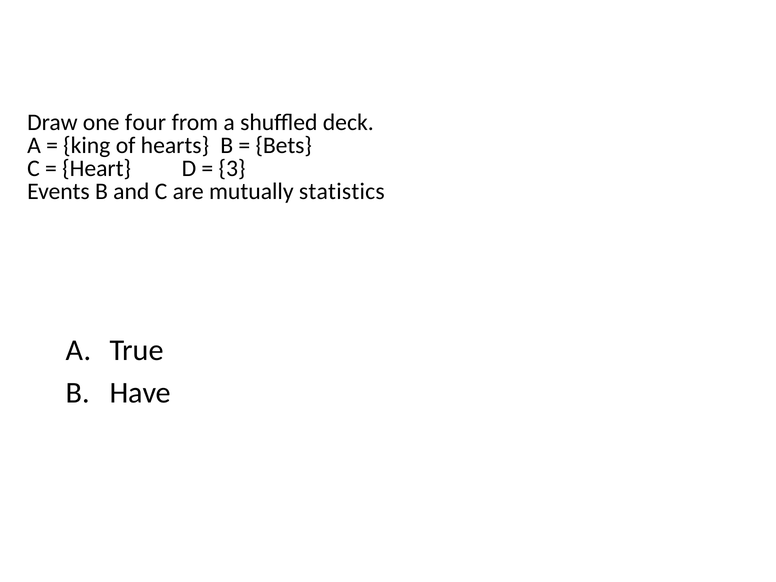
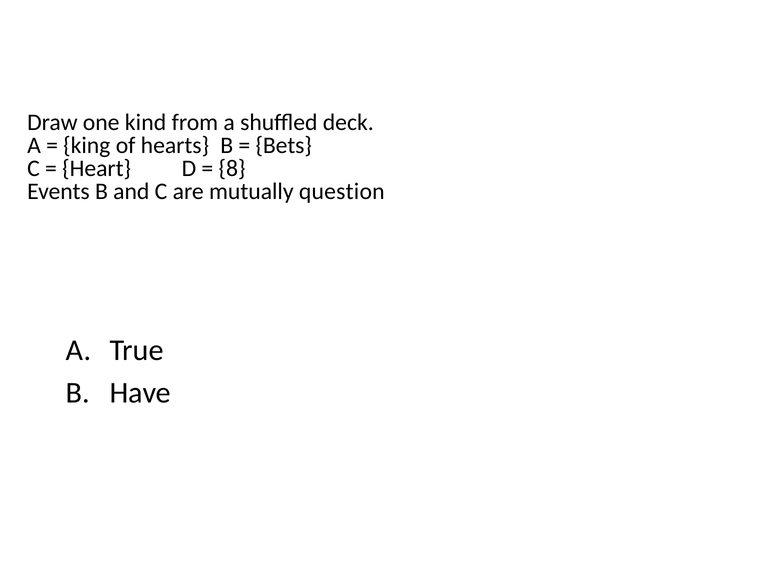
four: four -> kind (146, 122)
3: 3 -> 8 (232, 168)
statistics: statistics -> question (342, 191)
